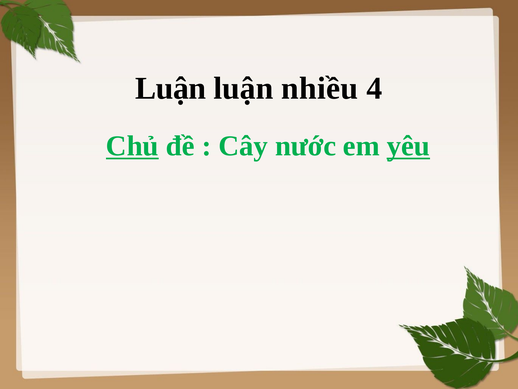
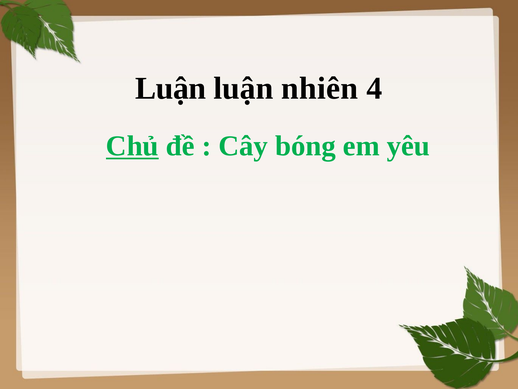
nhiều: nhiều -> nhiên (320, 88)
nước: nước -> bóng (305, 146)
yêu underline: present -> none (408, 146)
